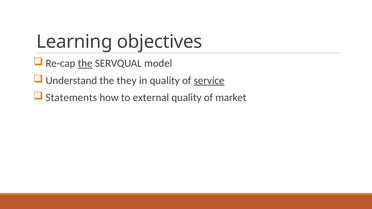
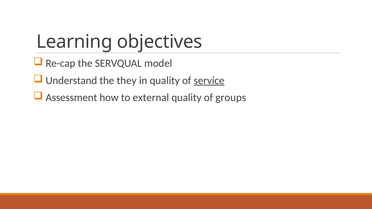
the underline: present -> none (85, 63)
Statements: Statements -> Assessment (71, 98)
market: market -> groups (231, 98)
